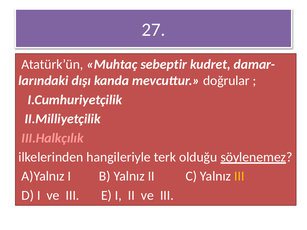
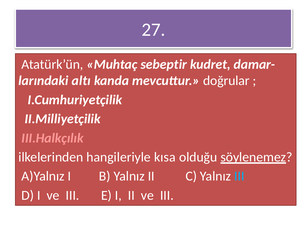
dışı: dışı -> altı (81, 81)
terk: terk -> kısa (165, 157)
III colour: yellow -> light blue (239, 176)
